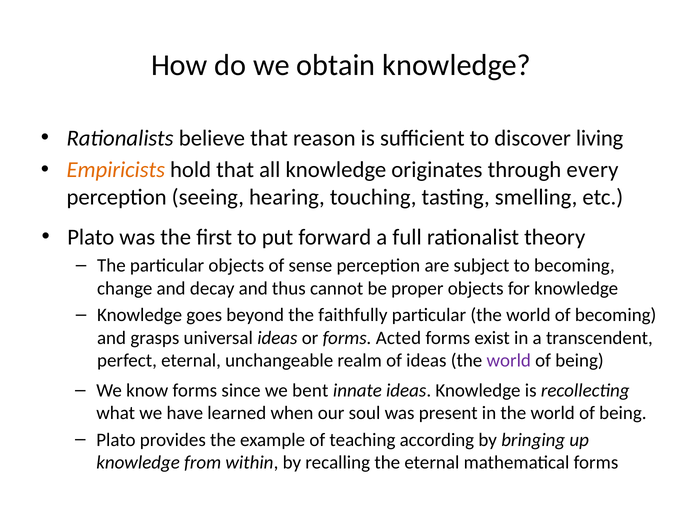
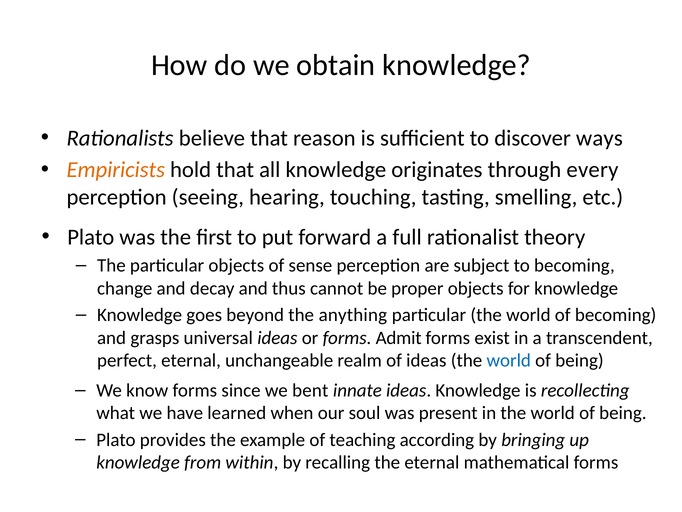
living: living -> ways (599, 138)
faithfully: faithfully -> anything (353, 315)
Acted: Acted -> Admit (399, 337)
world colour: purple -> blue (509, 360)
